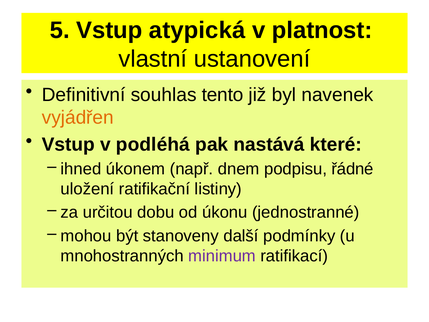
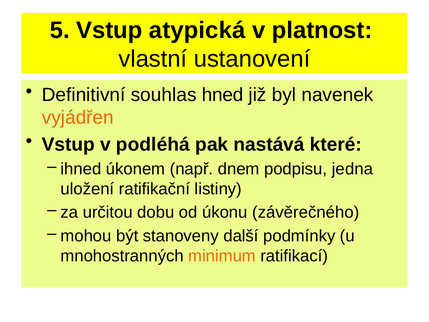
tento: tento -> hned (223, 95)
řádné: řádné -> jedna (352, 169)
jednostranné: jednostranné -> závěrečného (306, 212)
minimum colour: purple -> orange (222, 256)
